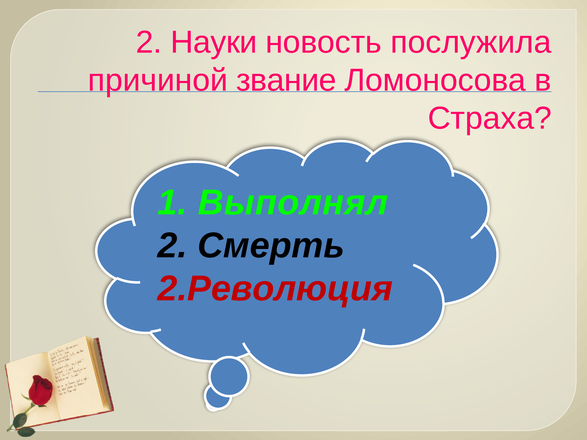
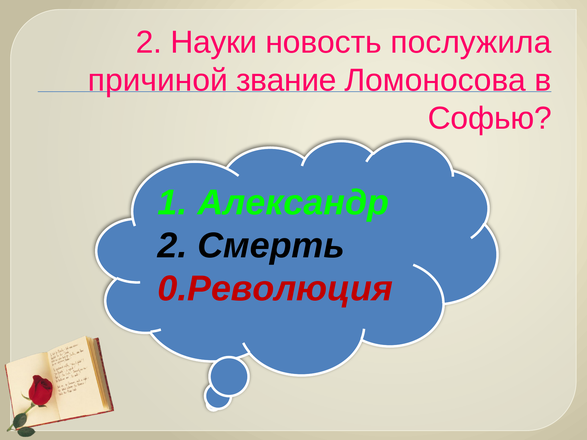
Страха: Страха -> Софью (490, 119)
Выполнял: Выполнял -> Александр (293, 203)
2.Революция: 2.Революция -> 0.Революция (275, 289)
